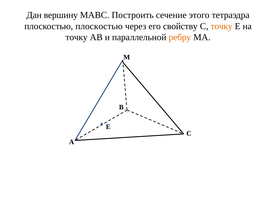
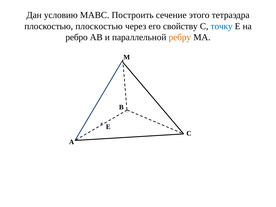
вершину: вершину -> условию (61, 15)
точку colour: orange -> blue (222, 26)
точку: точку -> ребро (77, 37)
